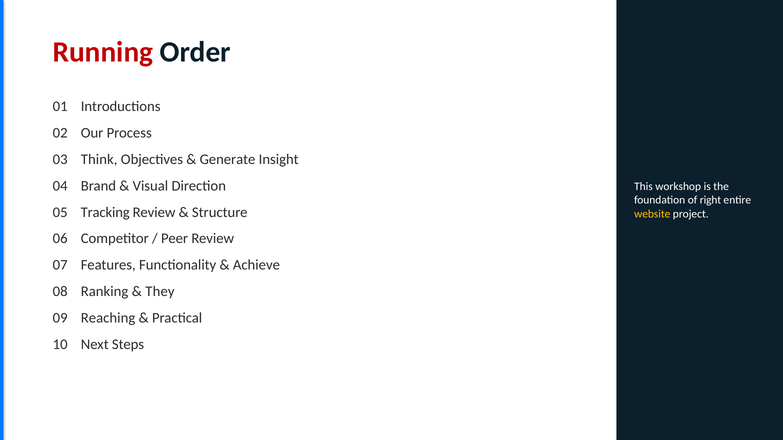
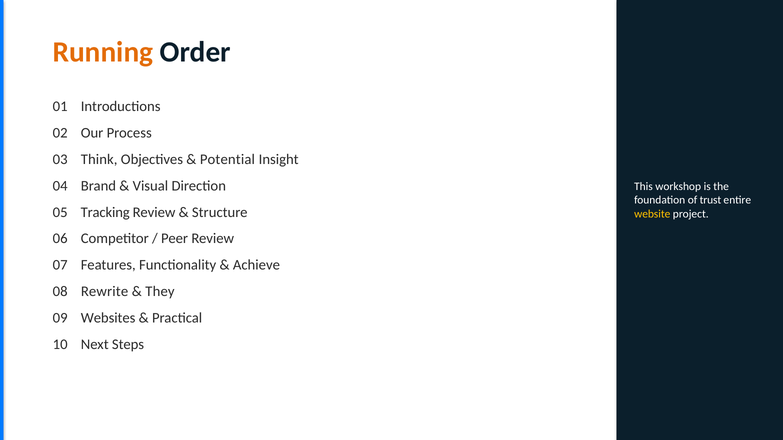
Running colour: red -> orange (103, 52)
Generate: Generate -> Potential (227, 160)
right: right -> trust (710, 200)
Ranking: Ranking -> Rewrite (105, 292)
Reaching: Reaching -> Websites (108, 318)
